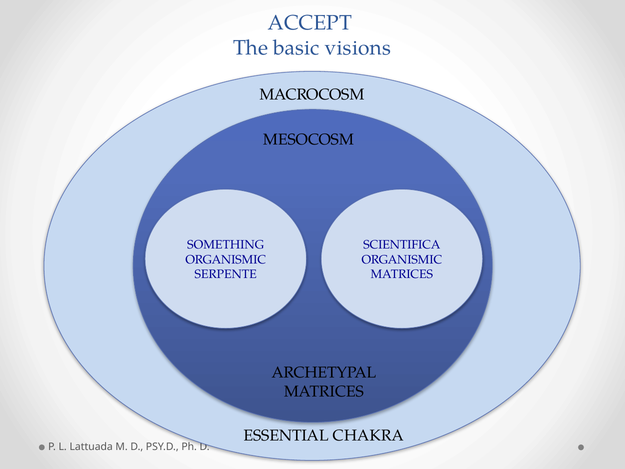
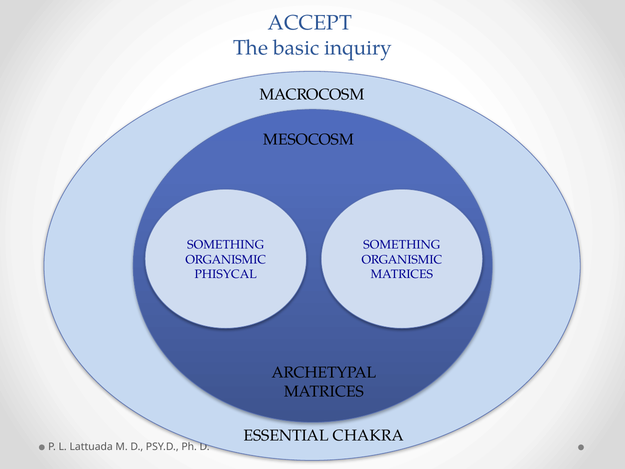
visions: visions -> inquiry (358, 48)
SCIENTIFICA: SCIENTIFICA -> SOMETHING (402, 245)
SERPENTE: SERPENTE -> PHISYCAL (226, 274)
